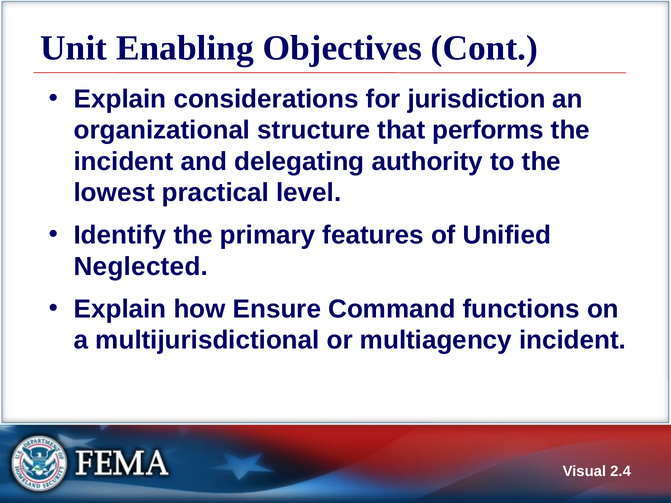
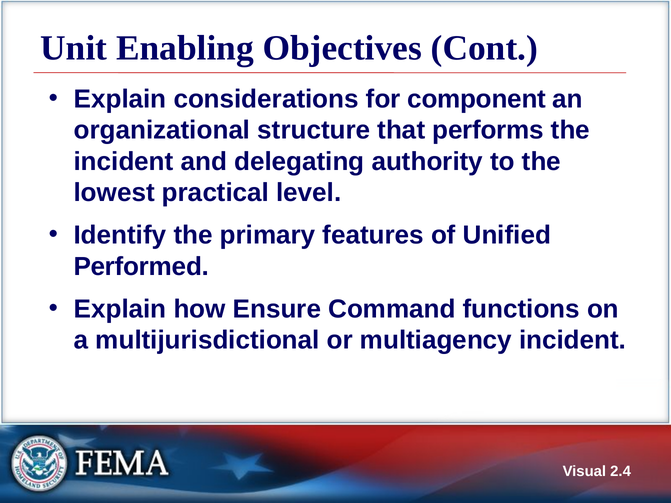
jurisdiction: jurisdiction -> component (477, 99)
Neglected: Neglected -> Performed (141, 267)
